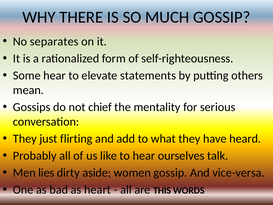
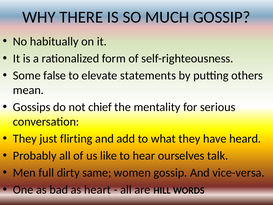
separates: separates -> habitually (54, 41)
Some hear: hear -> false (55, 75)
lies: lies -> full (46, 173)
aside: aside -> same (97, 173)
THIS: THIS -> HILL (162, 190)
